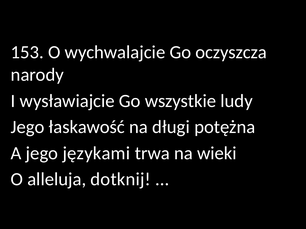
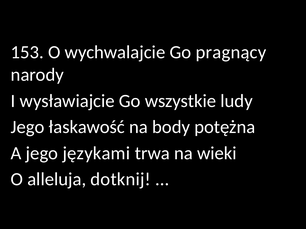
oczyszcza: oczyszcza -> pragnący (231, 52)
długi: długi -> body (171, 127)
